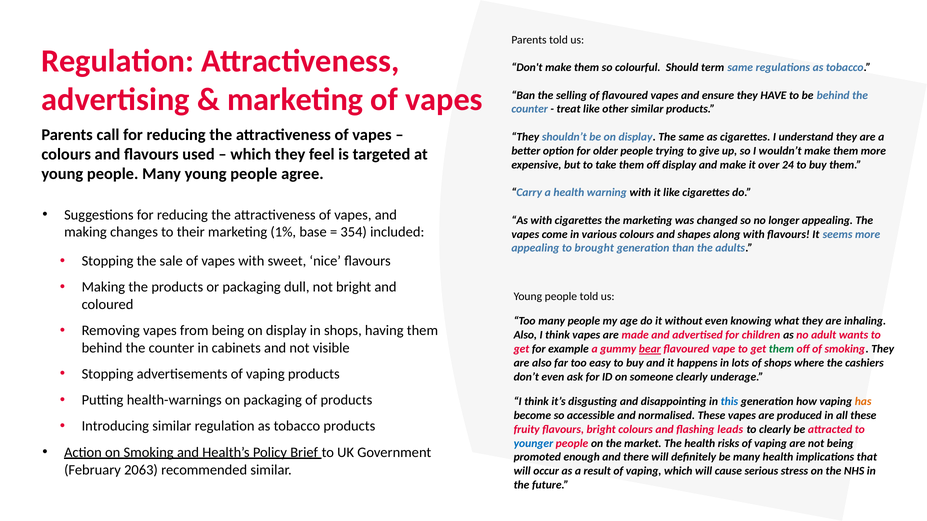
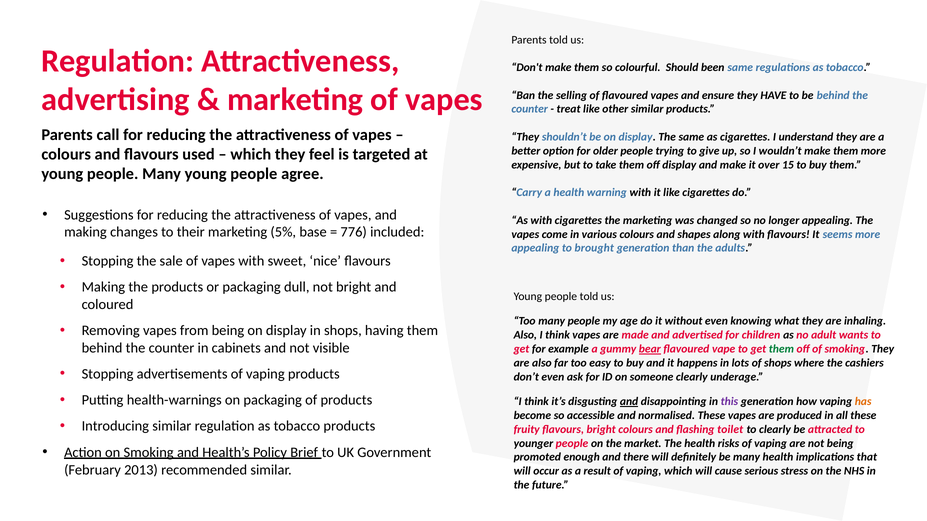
term: term -> been (713, 68)
24: 24 -> 15 (788, 165)
1%: 1% -> 5% (283, 232)
354: 354 -> 776 (354, 232)
and underline: none -> present (629, 402)
this colour: blue -> purple (729, 402)
leads: leads -> toilet (730, 430)
younger colour: blue -> black (533, 444)
2063: 2063 -> 2013 (141, 470)
